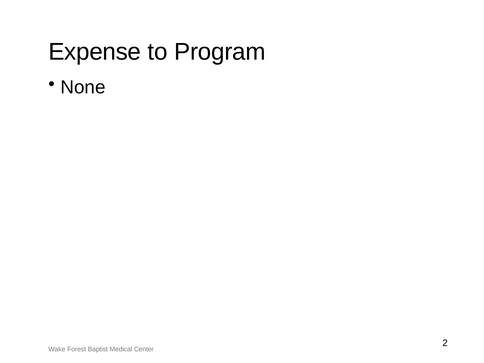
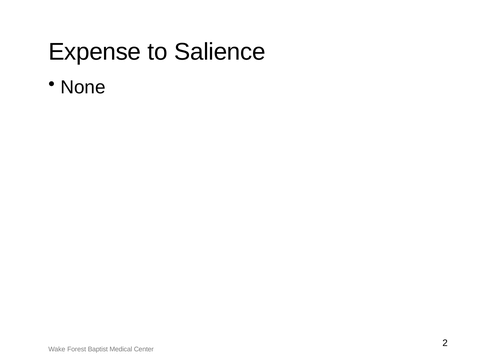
Program: Program -> Salience (220, 52)
